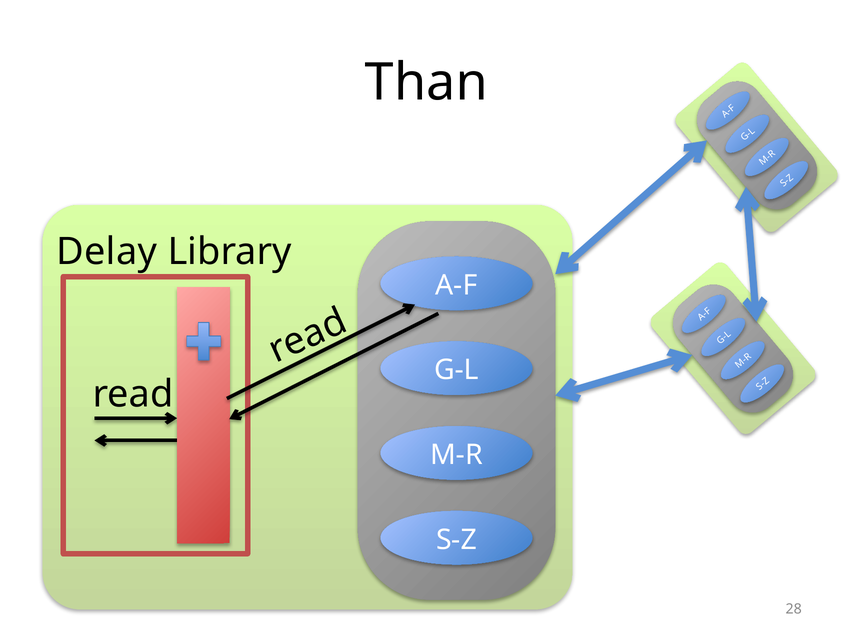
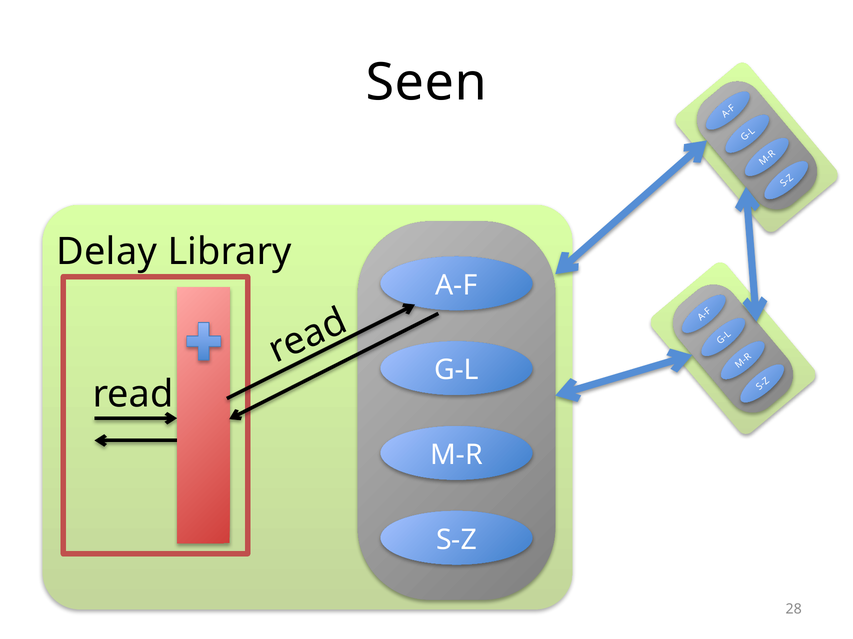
Than: Than -> Seen (426, 83)
